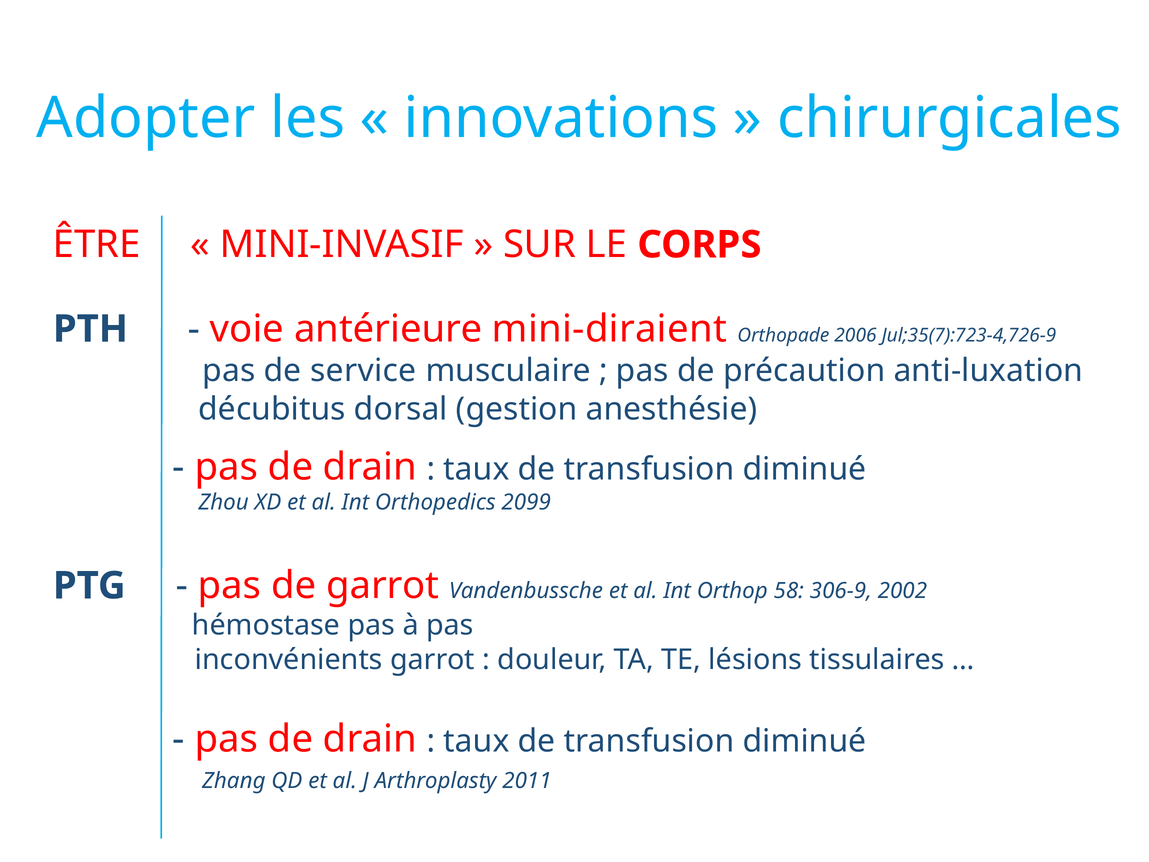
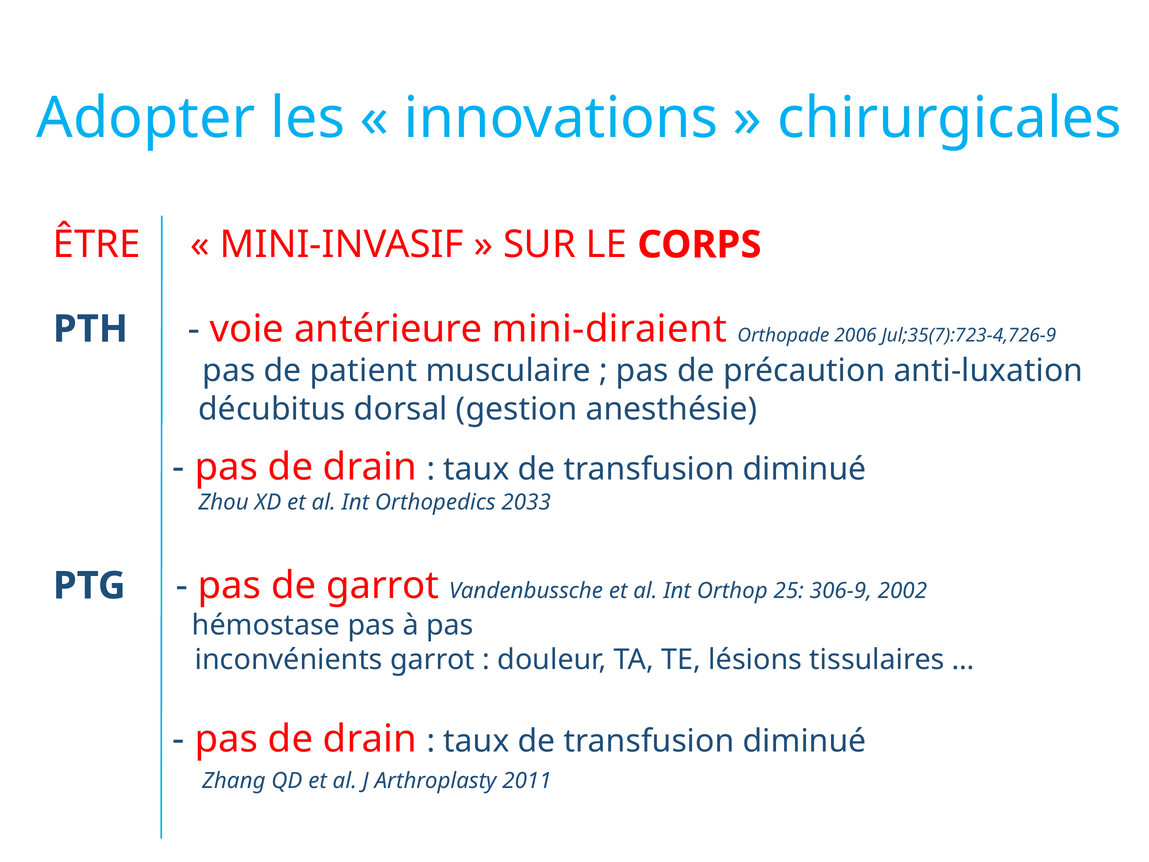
service: service -> patient (363, 371)
2099: 2099 -> 2033 (526, 502)
58: 58 -> 25 (789, 591)
